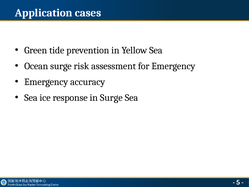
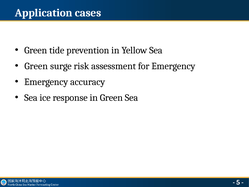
Ocean: Ocean -> Green (36, 66)
in Surge: Surge -> Green (111, 98)
